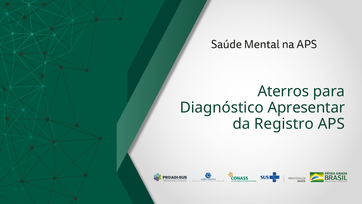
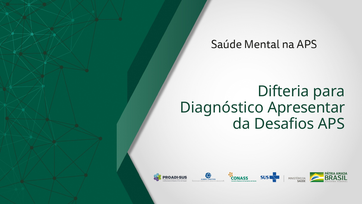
Aterros: Aterros -> Difteria (283, 91)
Registro: Registro -> Desafios (284, 124)
